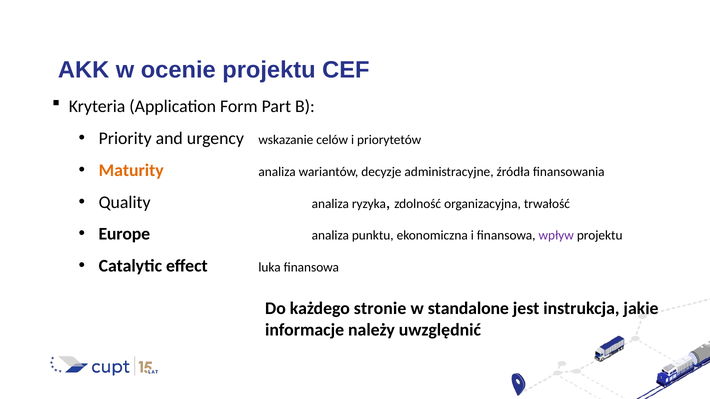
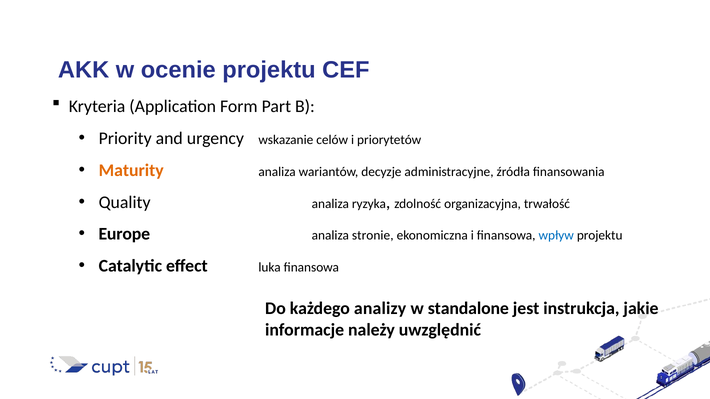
punktu: punktu -> stronie (373, 236)
wpływ colour: purple -> blue (556, 236)
stronie: stronie -> analizy (380, 309)
